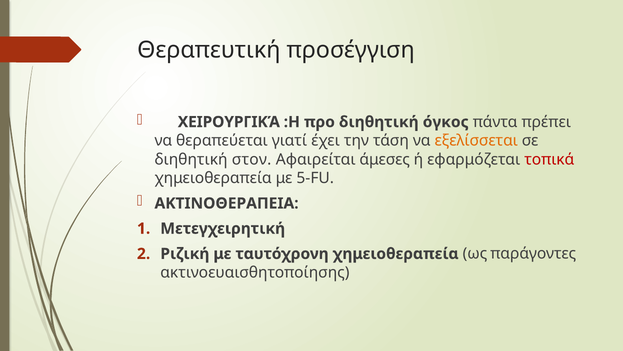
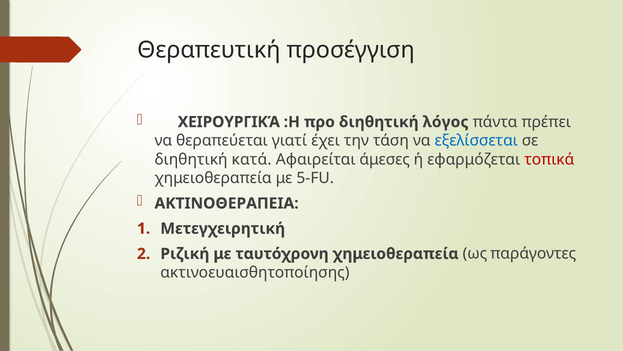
όγκος: όγκος -> λόγος (446, 122)
εξελίσσεται colour: orange -> blue (476, 140)
στον: στον -> κατά (252, 159)
